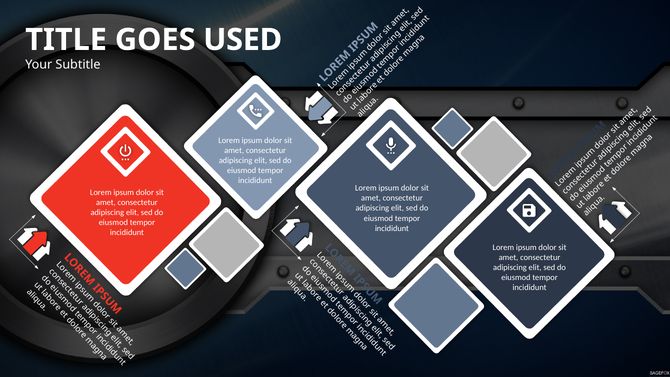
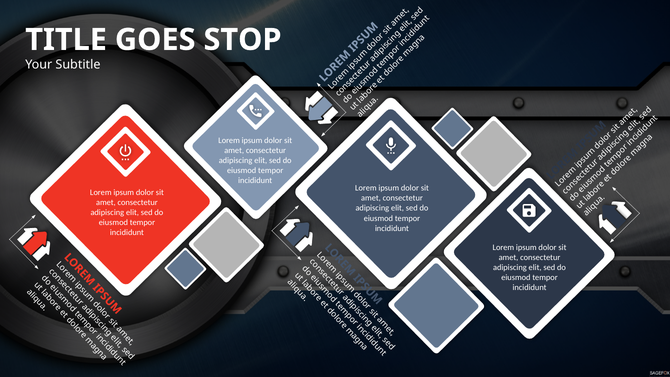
USED: USED -> STOP (243, 40)
